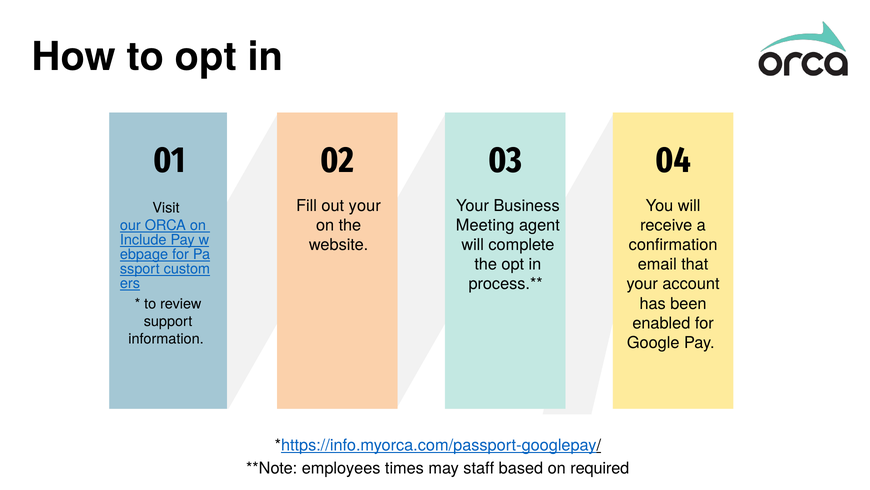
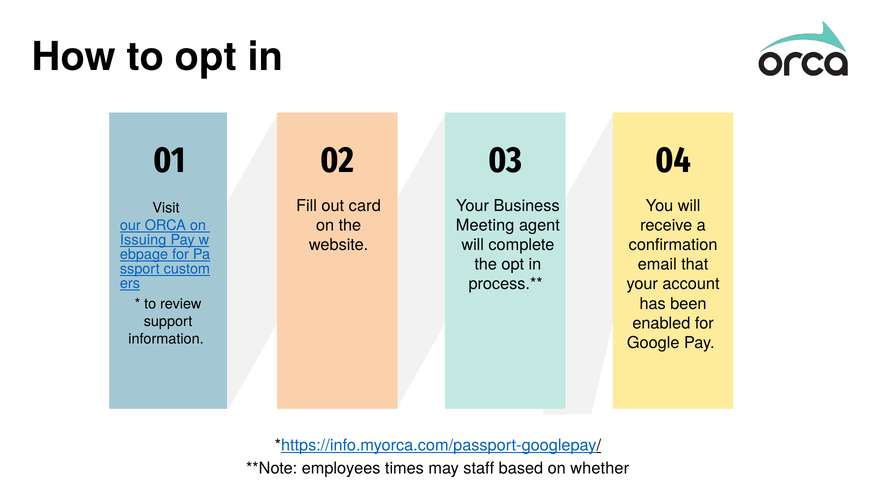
out your: your -> card (365, 205)
Include: Include -> Issuing (143, 239)
required: required -> whether (600, 468)
